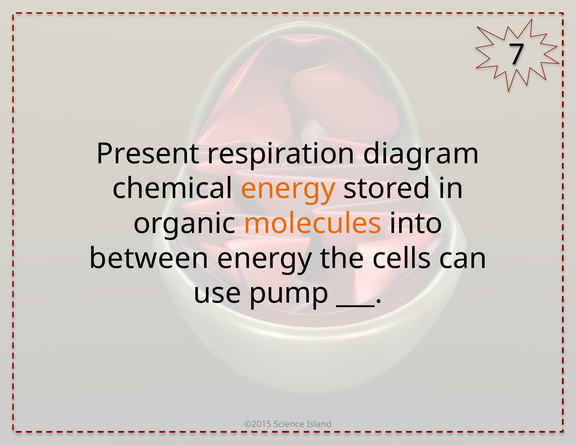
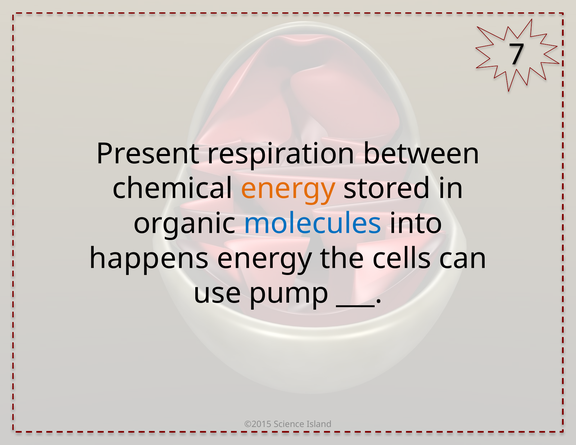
diagram: diagram -> between (421, 154)
molecules colour: orange -> blue (313, 224)
between: between -> happens (149, 259)
